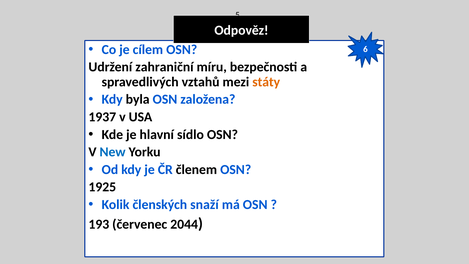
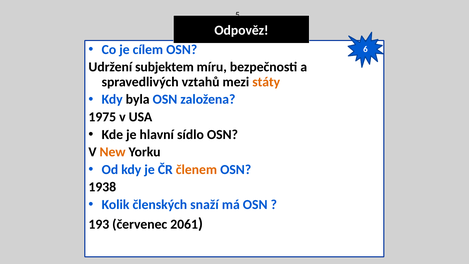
zahraniční: zahraniční -> subjektem (165, 67)
1937: 1937 -> 1975 (102, 117)
New colour: blue -> orange (113, 152)
členem colour: black -> orange (196, 169)
1925: 1925 -> 1938 (102, 187)
2044: 2044 -> 2061 (184, 224)
